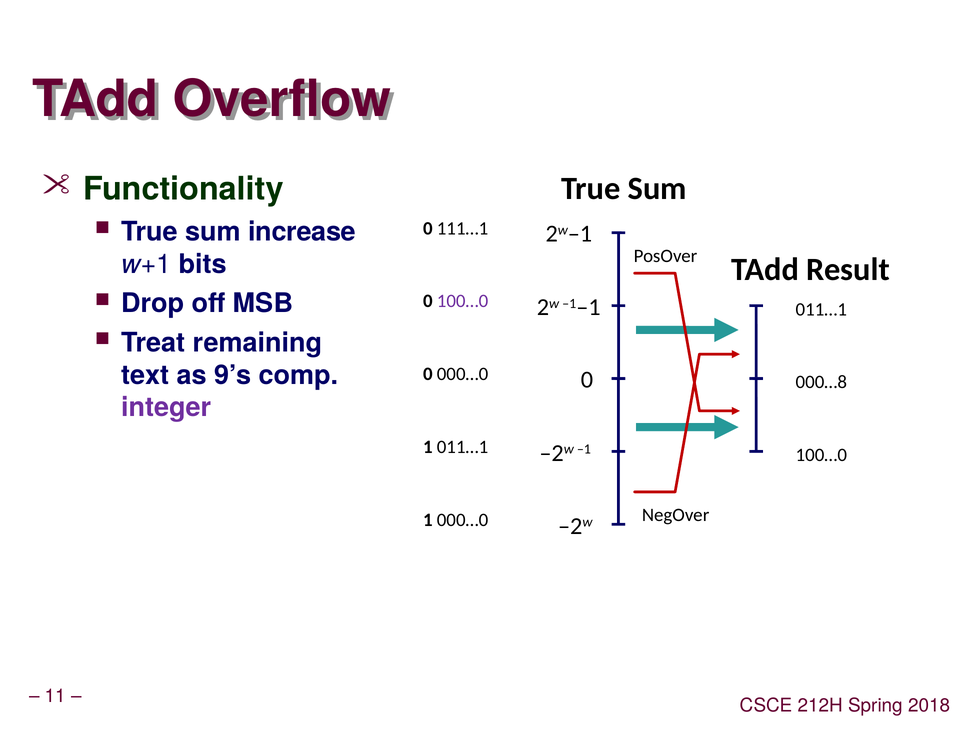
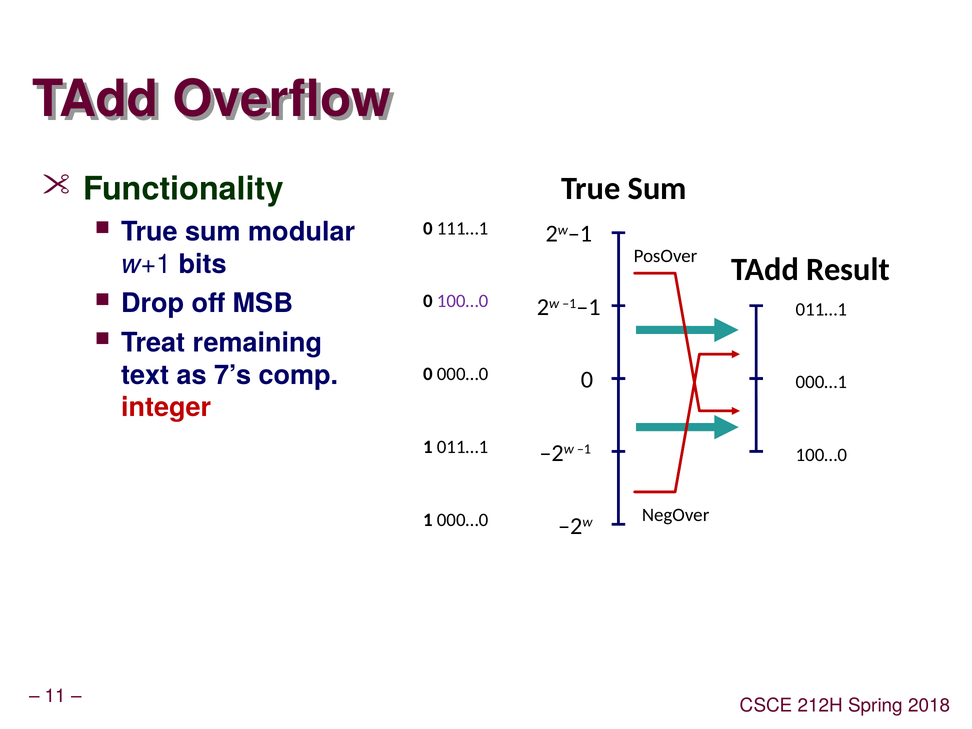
increase: increase -> modular (302, 232)
9’s: 9’s -> 7’s (233, 375)
000…8: 000…8 -> 000…1 (821, 382)
integer colour: purple -> red (166, 408)
